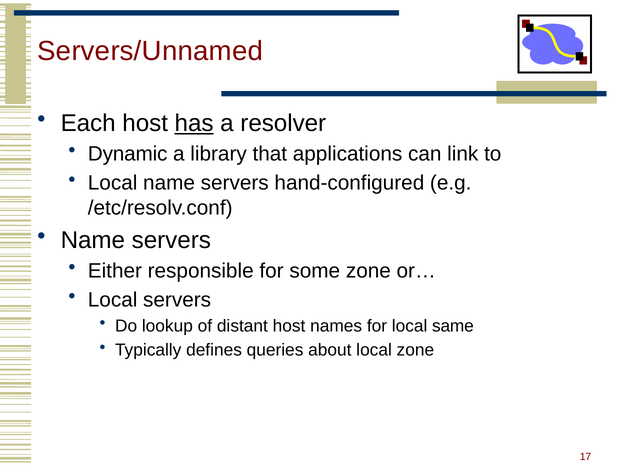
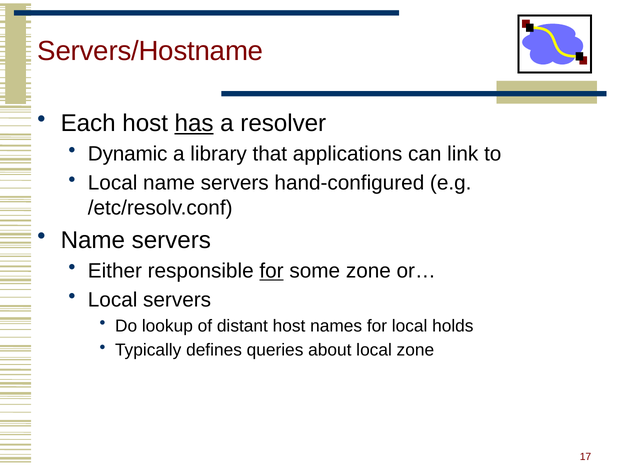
Servers/Unnamed: Servers/Unnamed -> Servers/Hostname (150, 51)
for underline: none -> present (272, 271)
same: same -> holds (453, 326)
